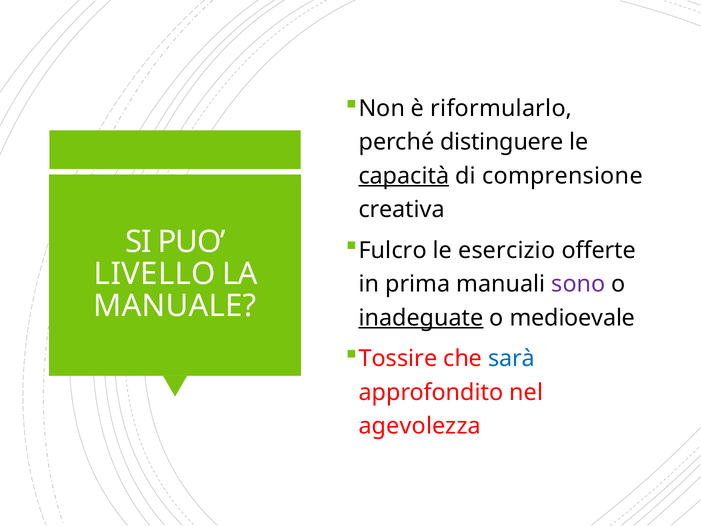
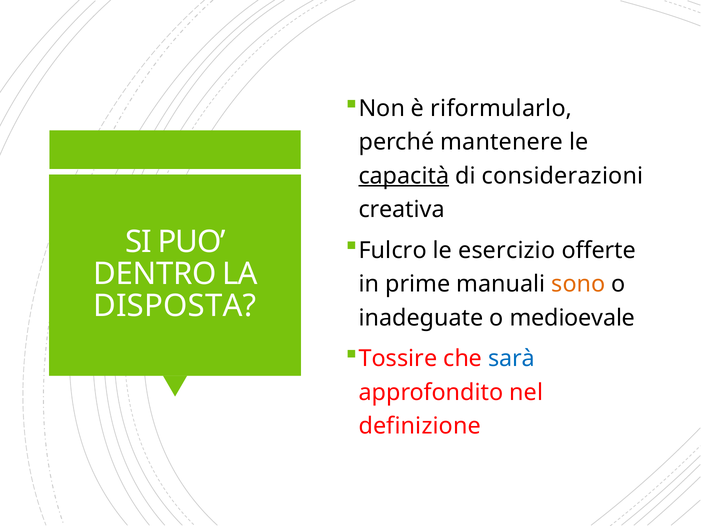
distinguere: distinguere -> mantenere (502, 142)
comprensione: comprensione -> considerazioni (563, 176)
LIVELLO: LIVELLO -> DENTRO (155, 274)
prima: prima -> prime (418, 284)
sono colour: purple -> orange (578, 284)
MANUALE: MANUALE -> DISPOSTA (175, 306)
inadeguate underline: present -> none (421, 318)
agevolezza: agevolezza -> definizione (420, 426)
